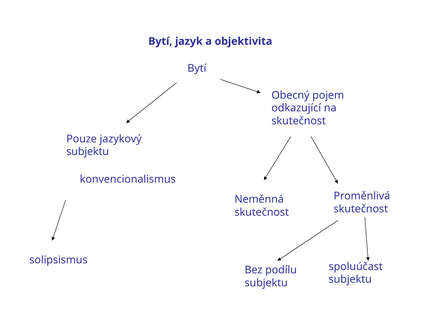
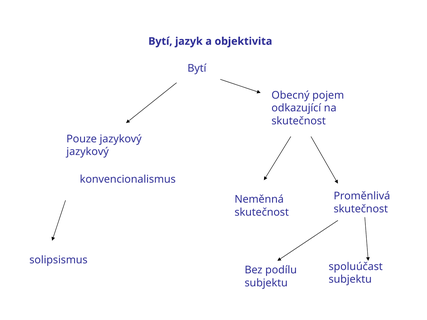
subjektu: subjektu -> jazykový (88, 152)
